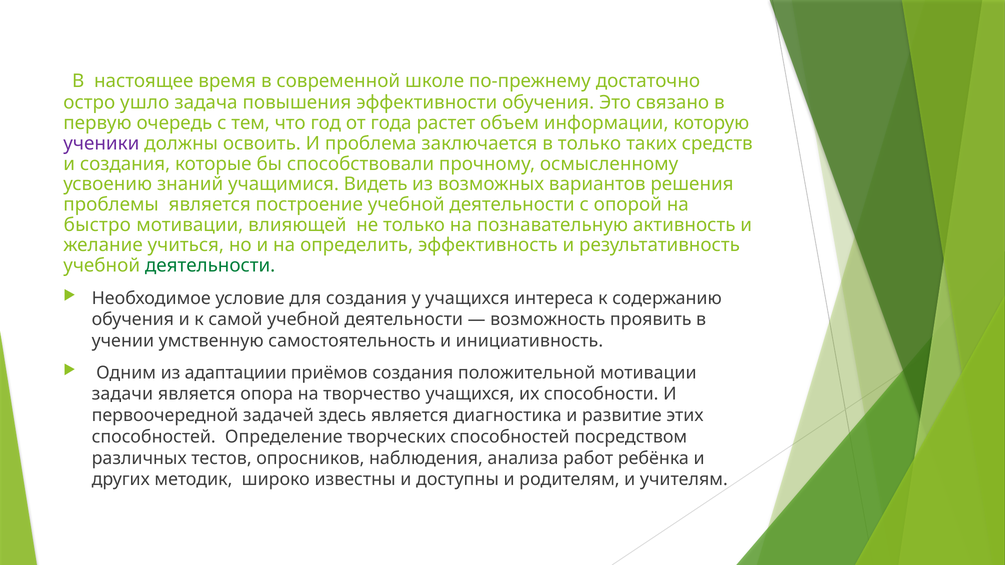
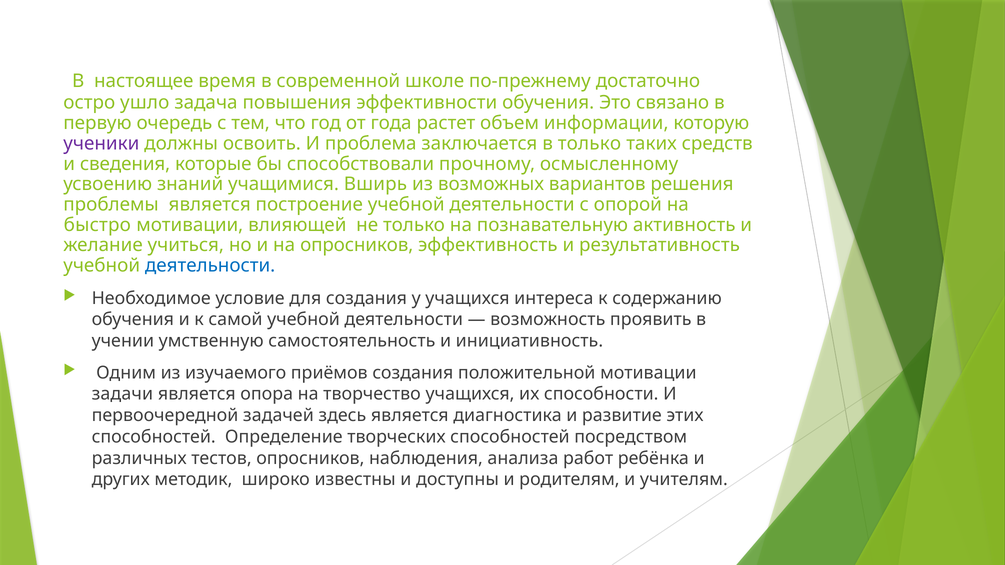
и создания: создания -> сведения (125, 164)
Видеть: Видеть -> Вширь (375, 184)
на определить: определить -> опросников (357, 245)
деятельности colour: green -> blue (210, 266)
адаптациии: адаптациии -> изучаемого (236, 373)
